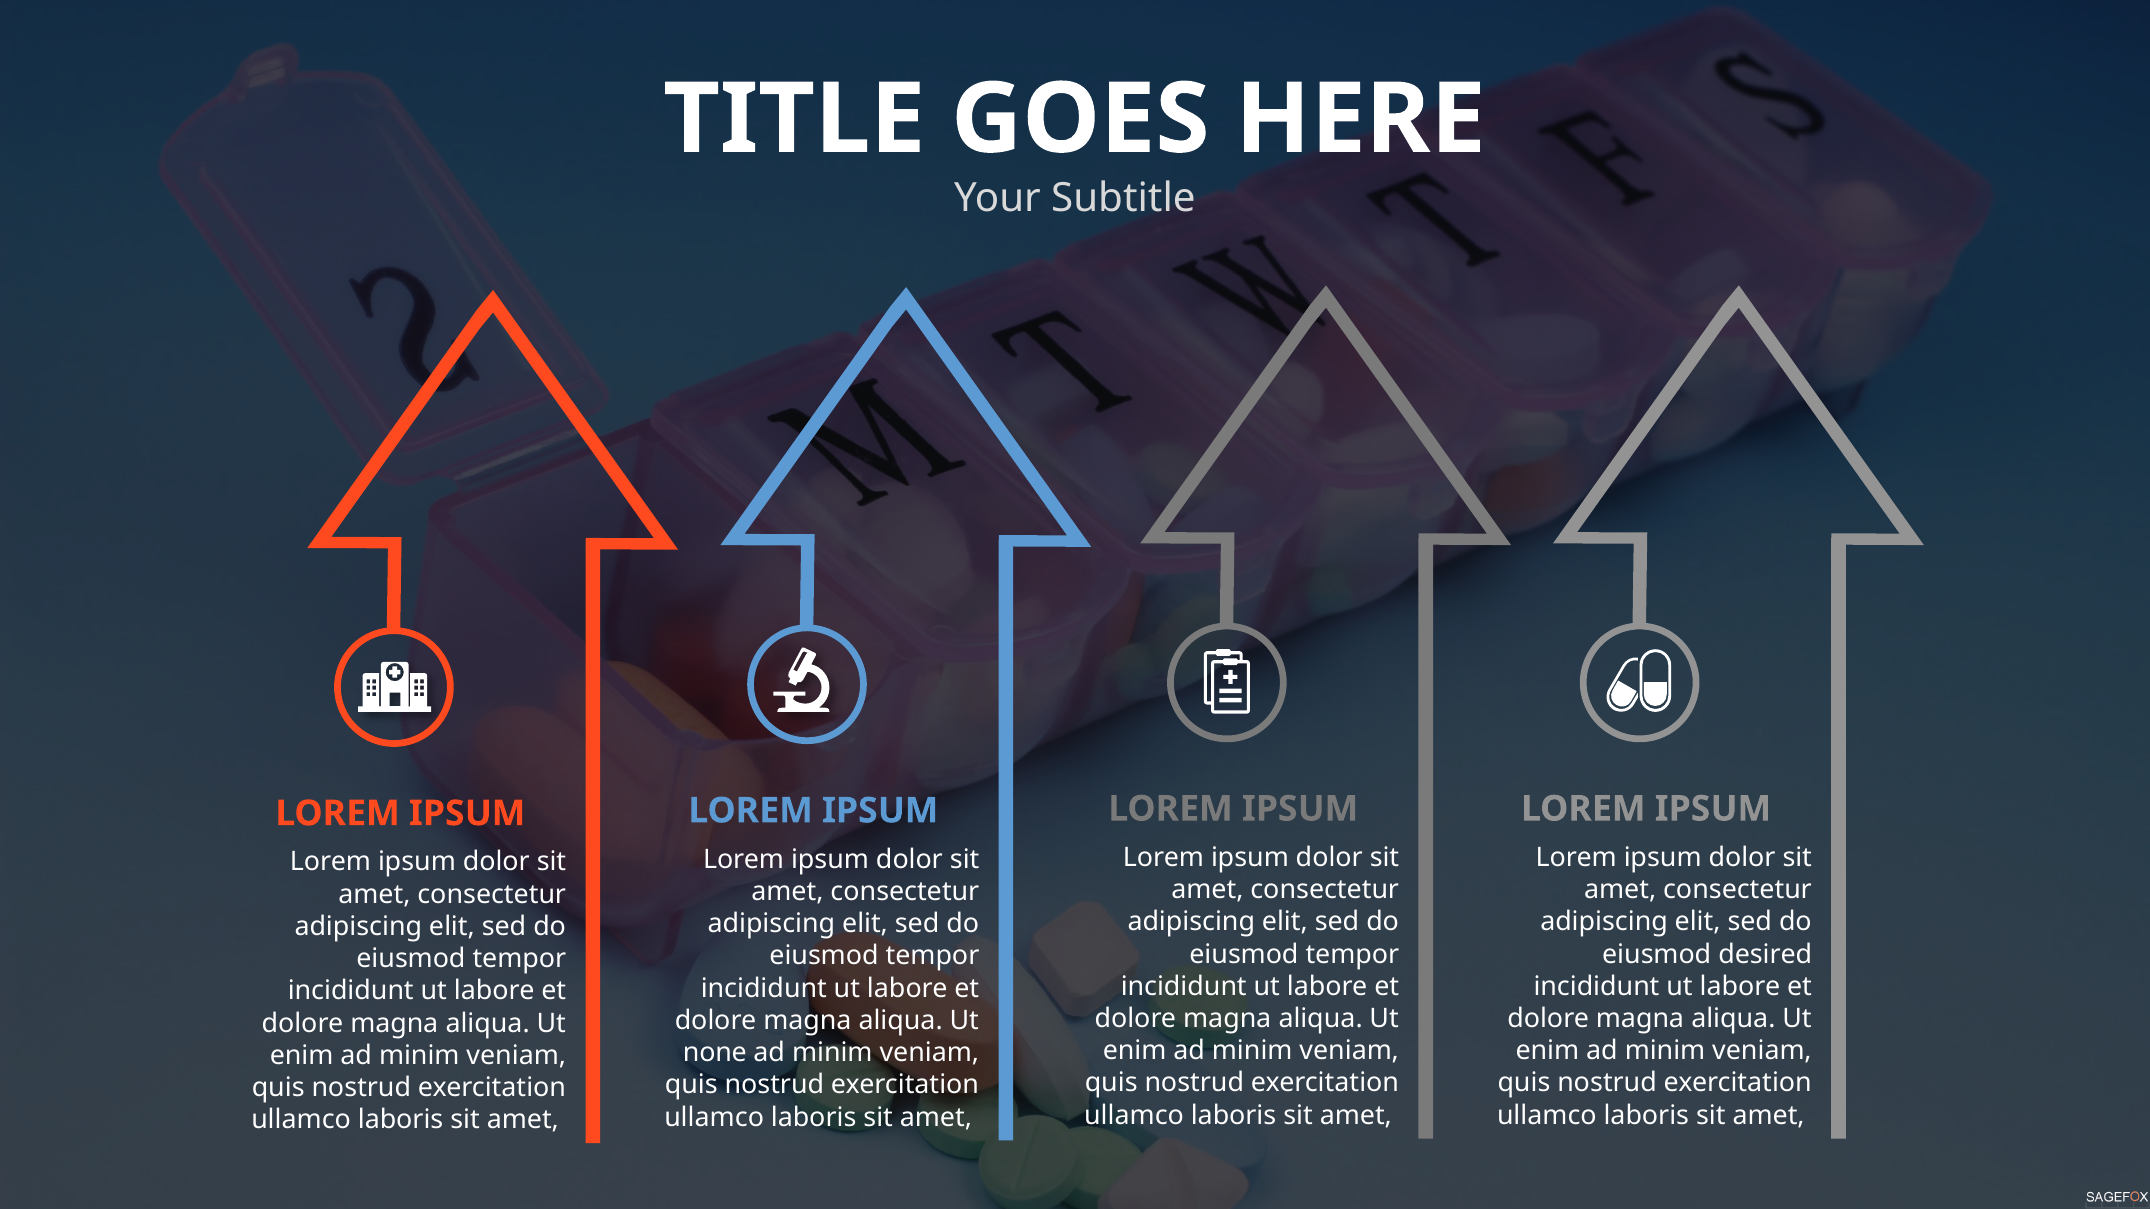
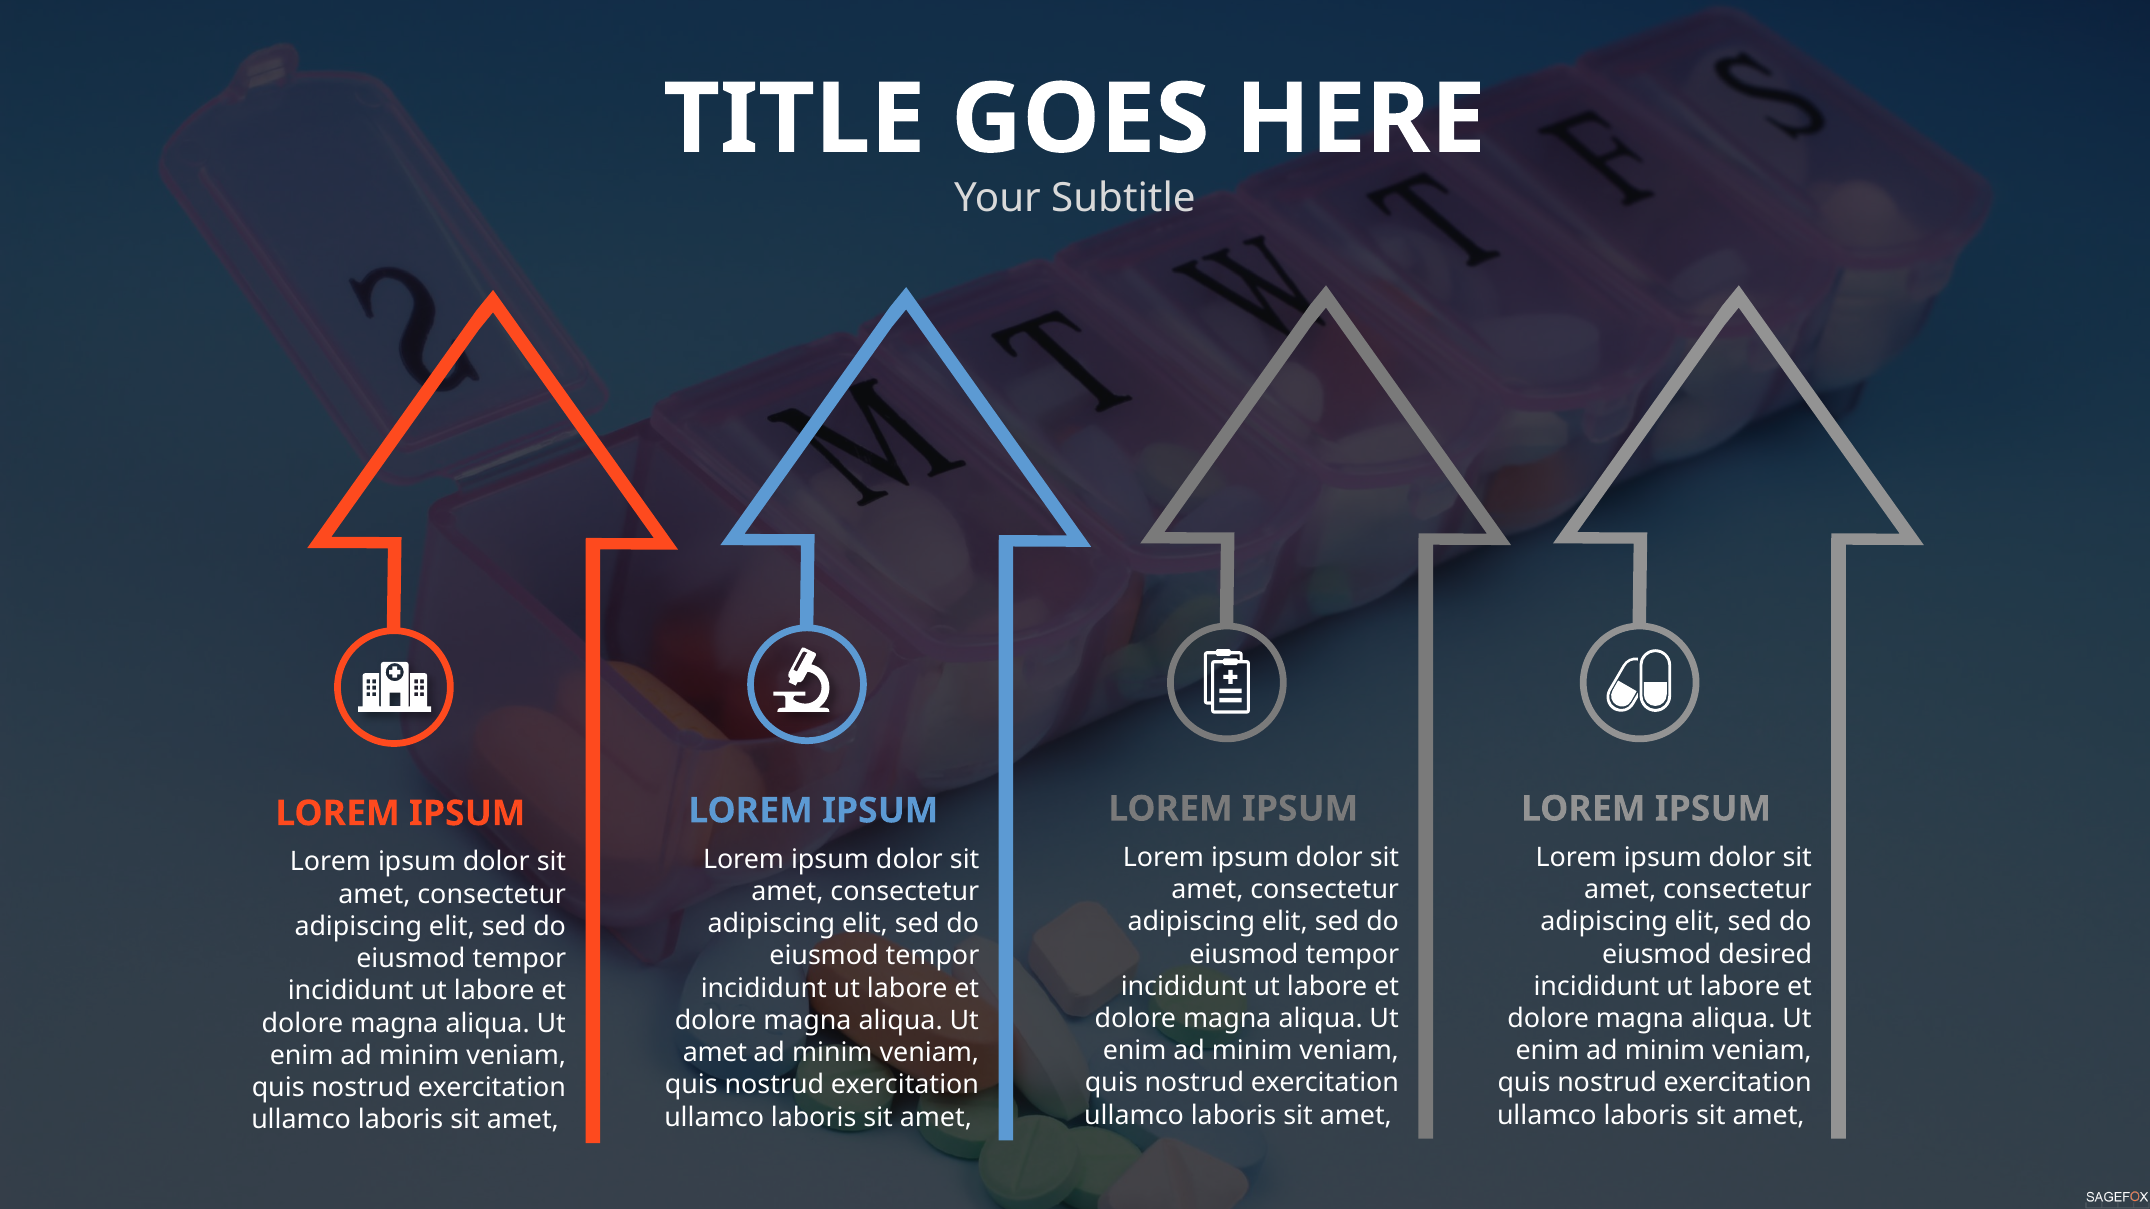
none: none -> amet (715, 1053)
